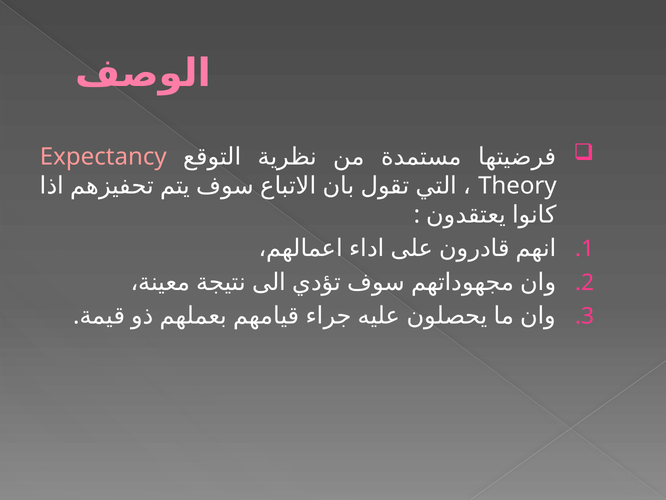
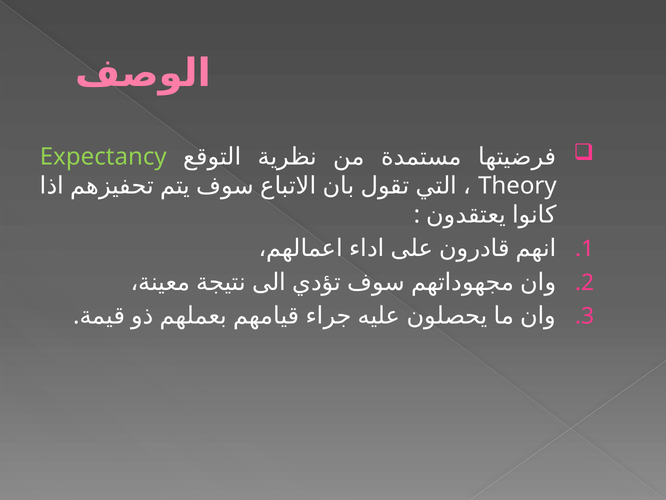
Expectancy colour: pink -> light green (103, 157)
